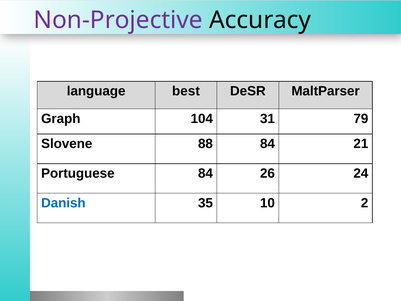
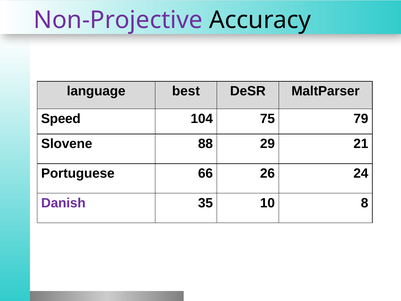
Graph: Graph -> Speed (61, 118)
31: 31 -> 75 (267, 118)
88 84: 84 -> 29 (267, 144)
Portuguese 84: 84 -> 66 (206, 173)
Danish colour: blue -> purple (63, 203)
2: 2 -> 8 (365, 203)
